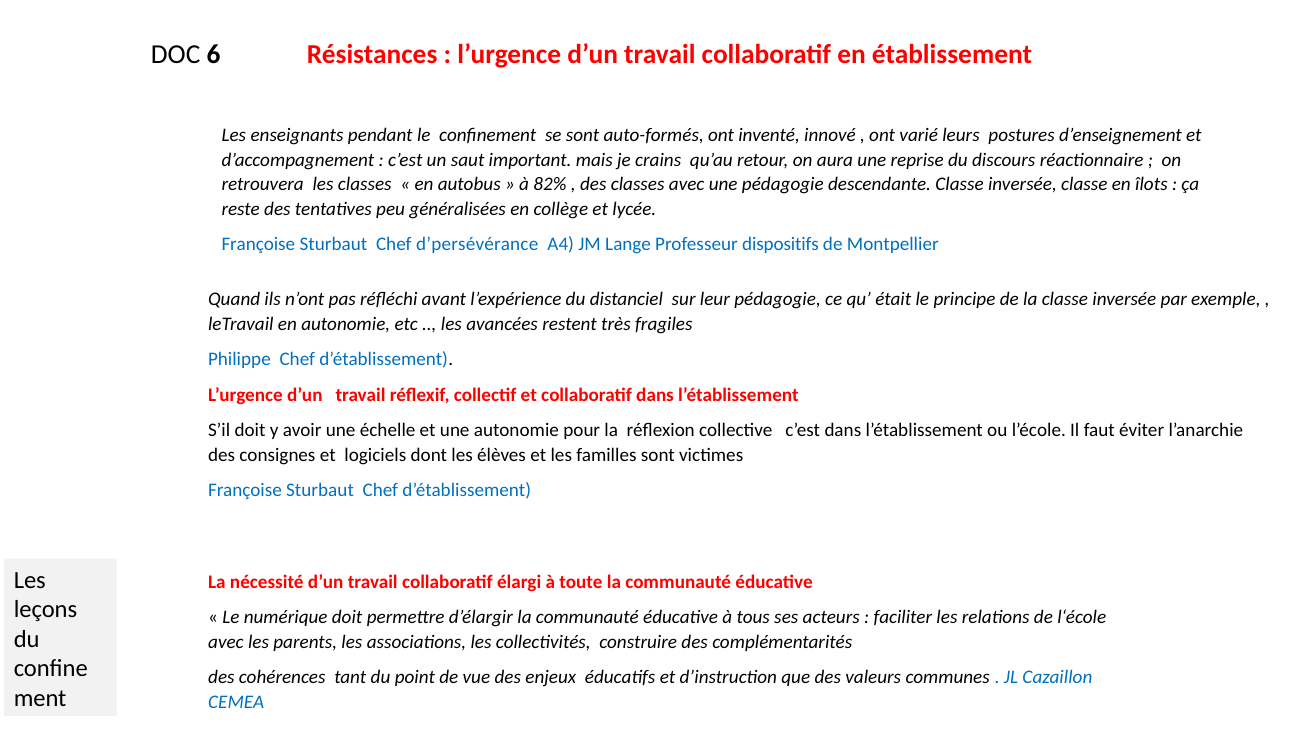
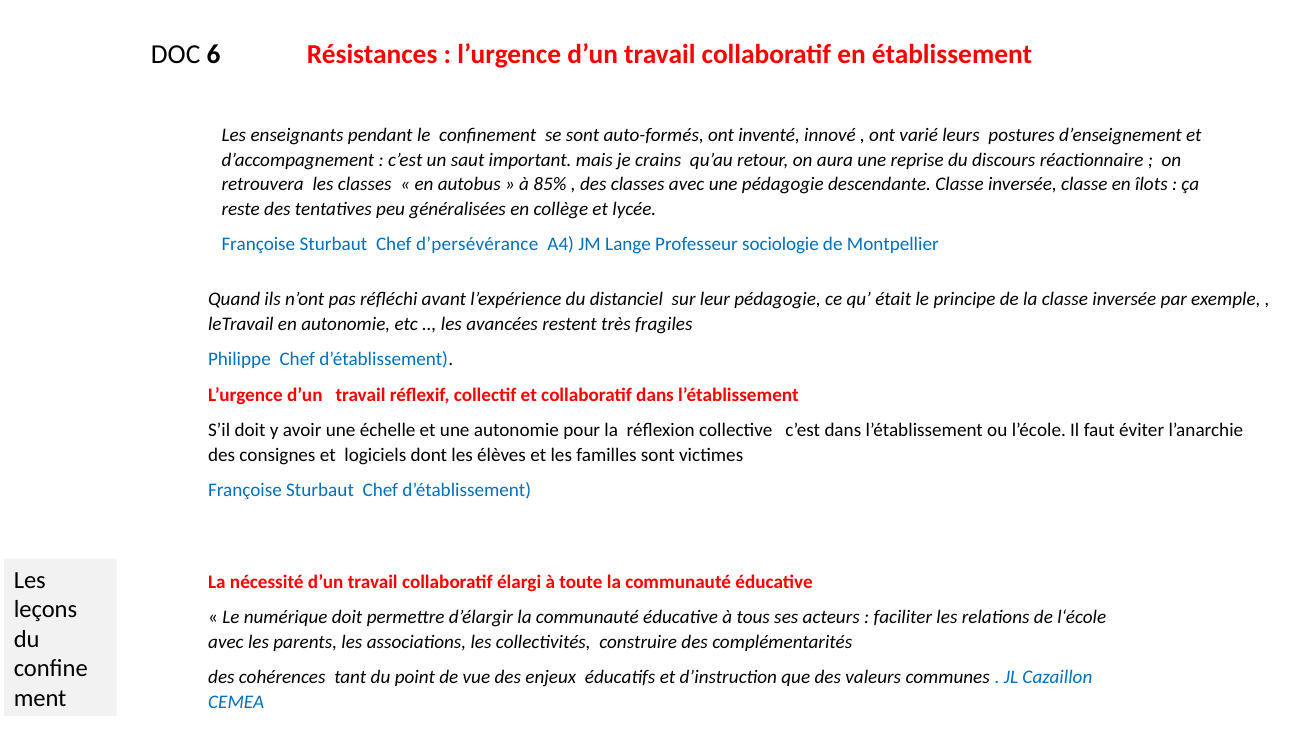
82%: 82% -> 85% (550, 184)
dispositifs: dispositifs -> sociologie (780, 245)
